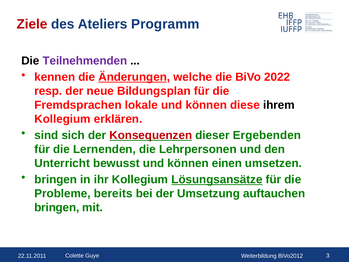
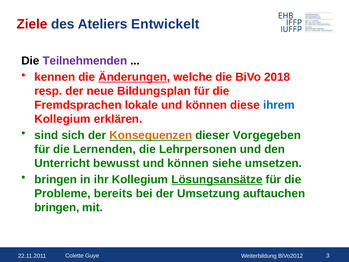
Programm: Programm -> Entwickelt (165, 24)
2022: 2022 -> 2018 (277, 77)
ihrem colour: black -> blue (279, 105)
Konsequenzen colour: red -> orange (151, 135)
Ergebenden: Ergebenden -> Vorgegeben (267, 135)
einen: einen -> siehe (227, 163)
